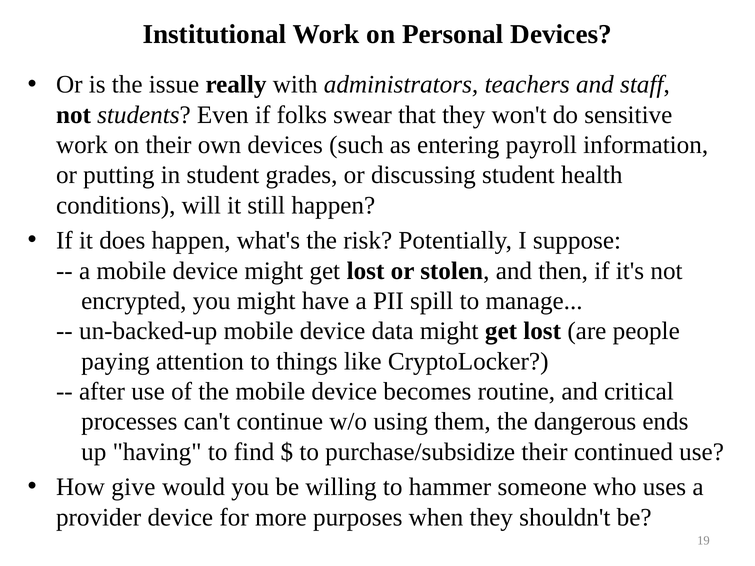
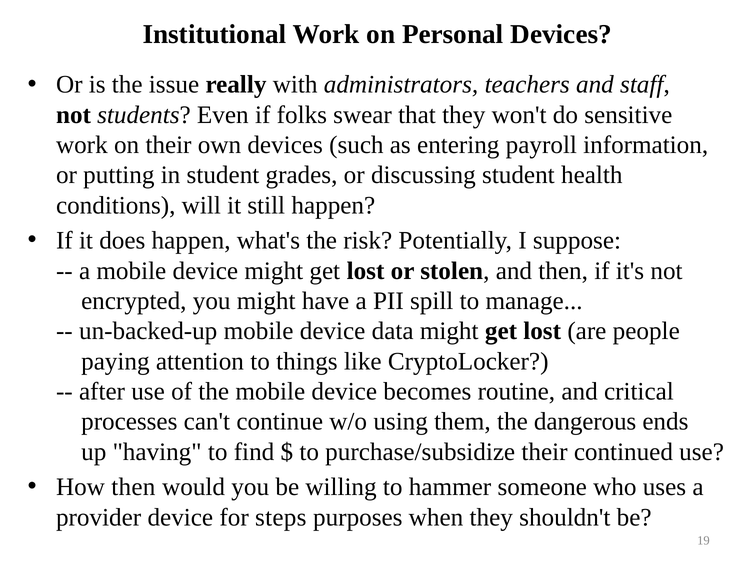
How give: give -> then (133, 487)
more: more -> steps (281, 517)
